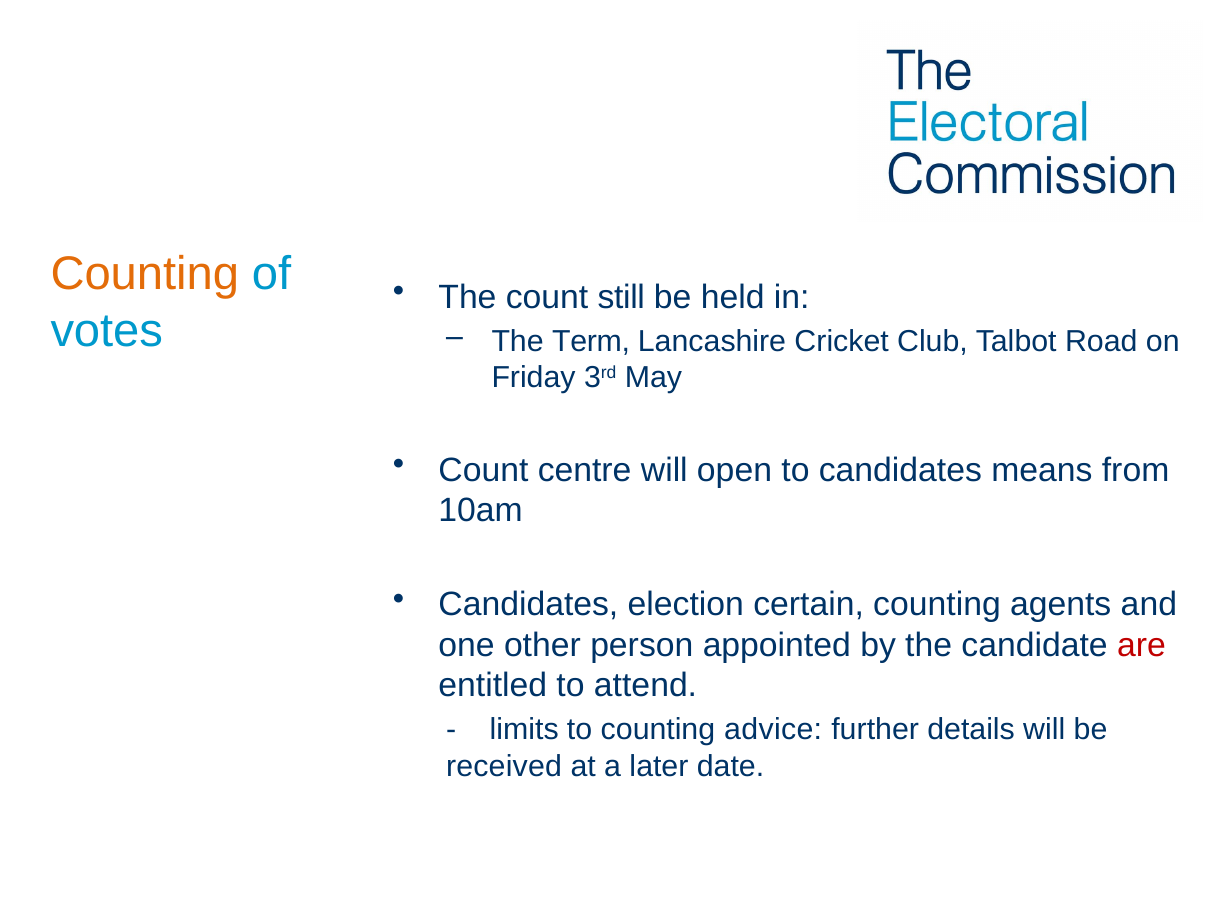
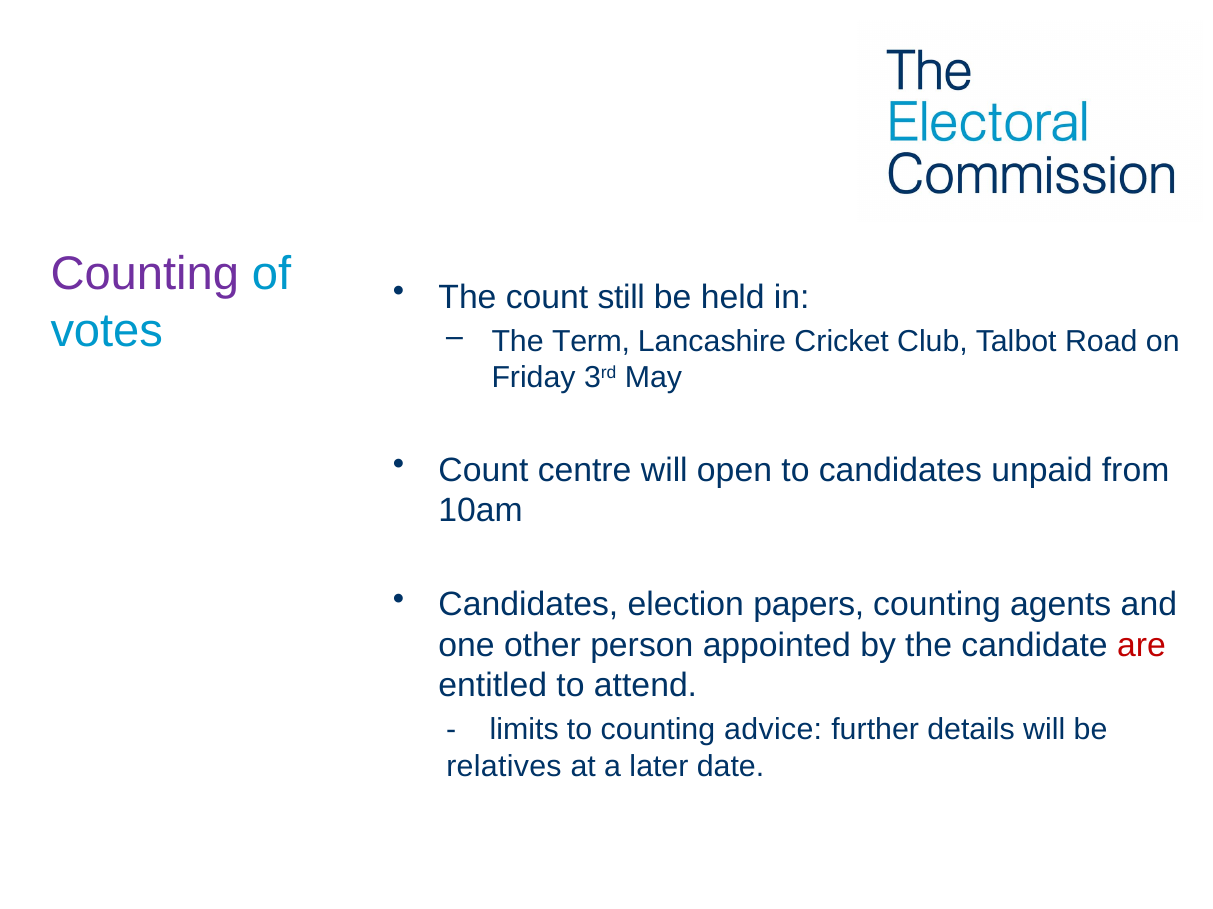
Counting colour: orange -> purple (145, 274)
means: means -> unpaid (1042, 470)
certain: certain -> papers (809, 605)
received: received -> relatives (504, 767)
